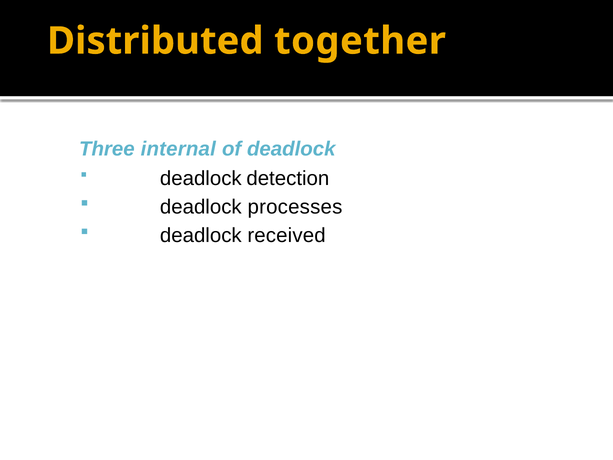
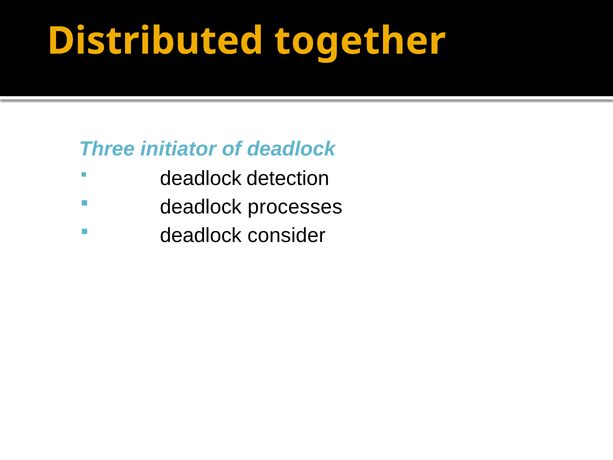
internal: internal -> initiator (178, 149)
received: received -> consider (287, 235)
